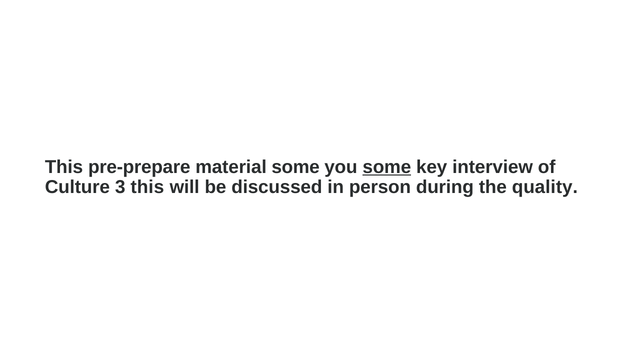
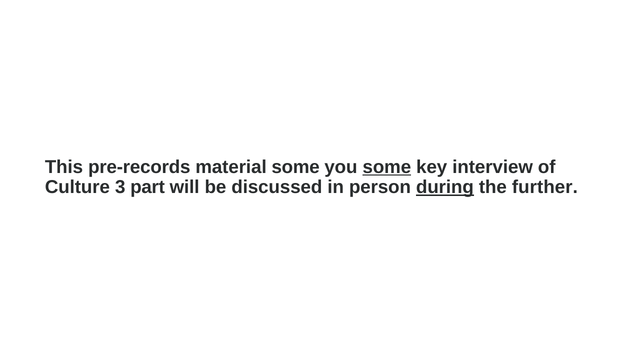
pre-prepare: pre-prepare -> pre-records (139, 167)
3 this: this -> part (148, 187)
during underline: none -> present (445, 187)
quality: quality -> further (545, 187)
